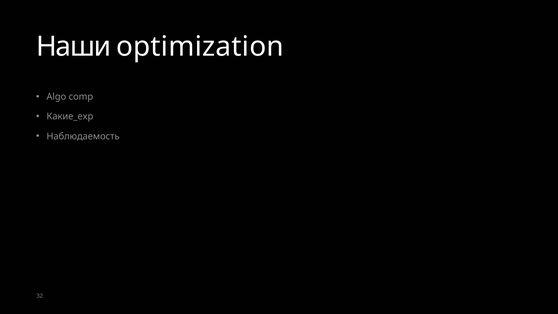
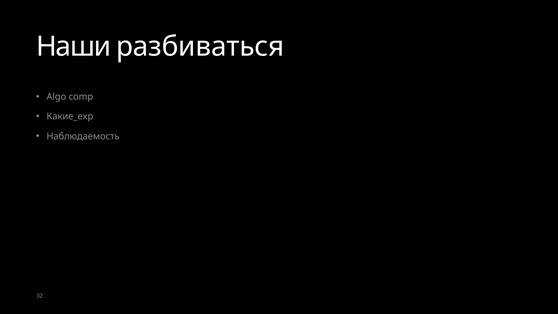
optimization: optimization -> разбиваться (200, 47)
